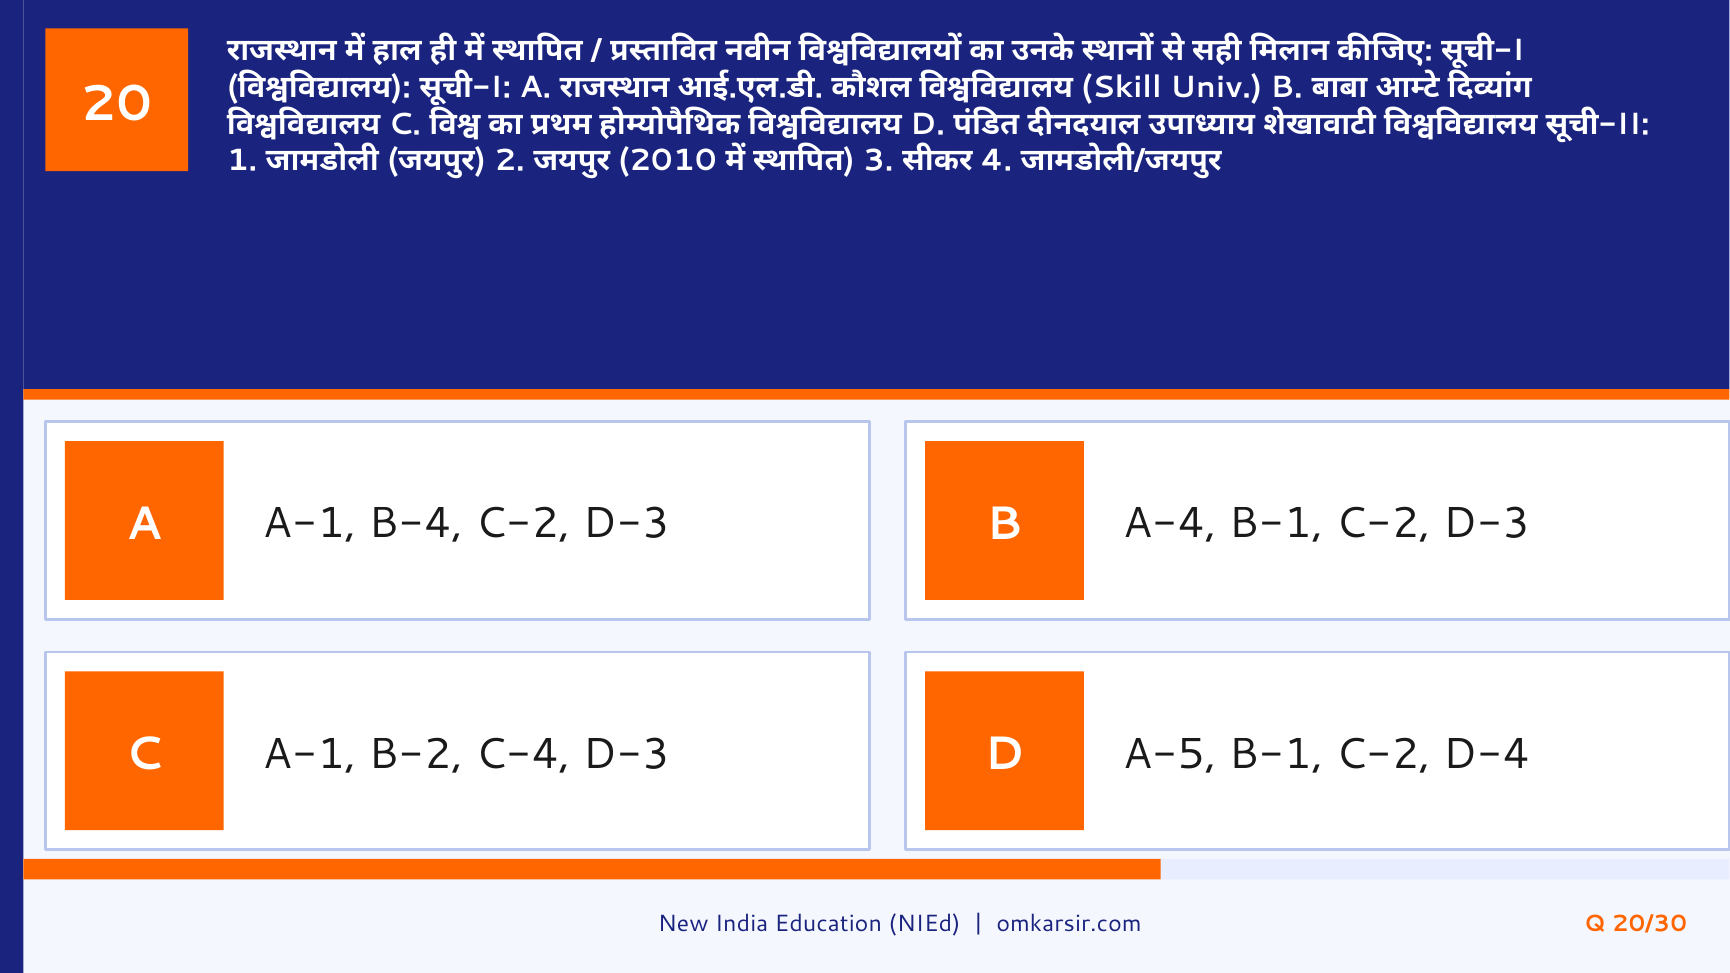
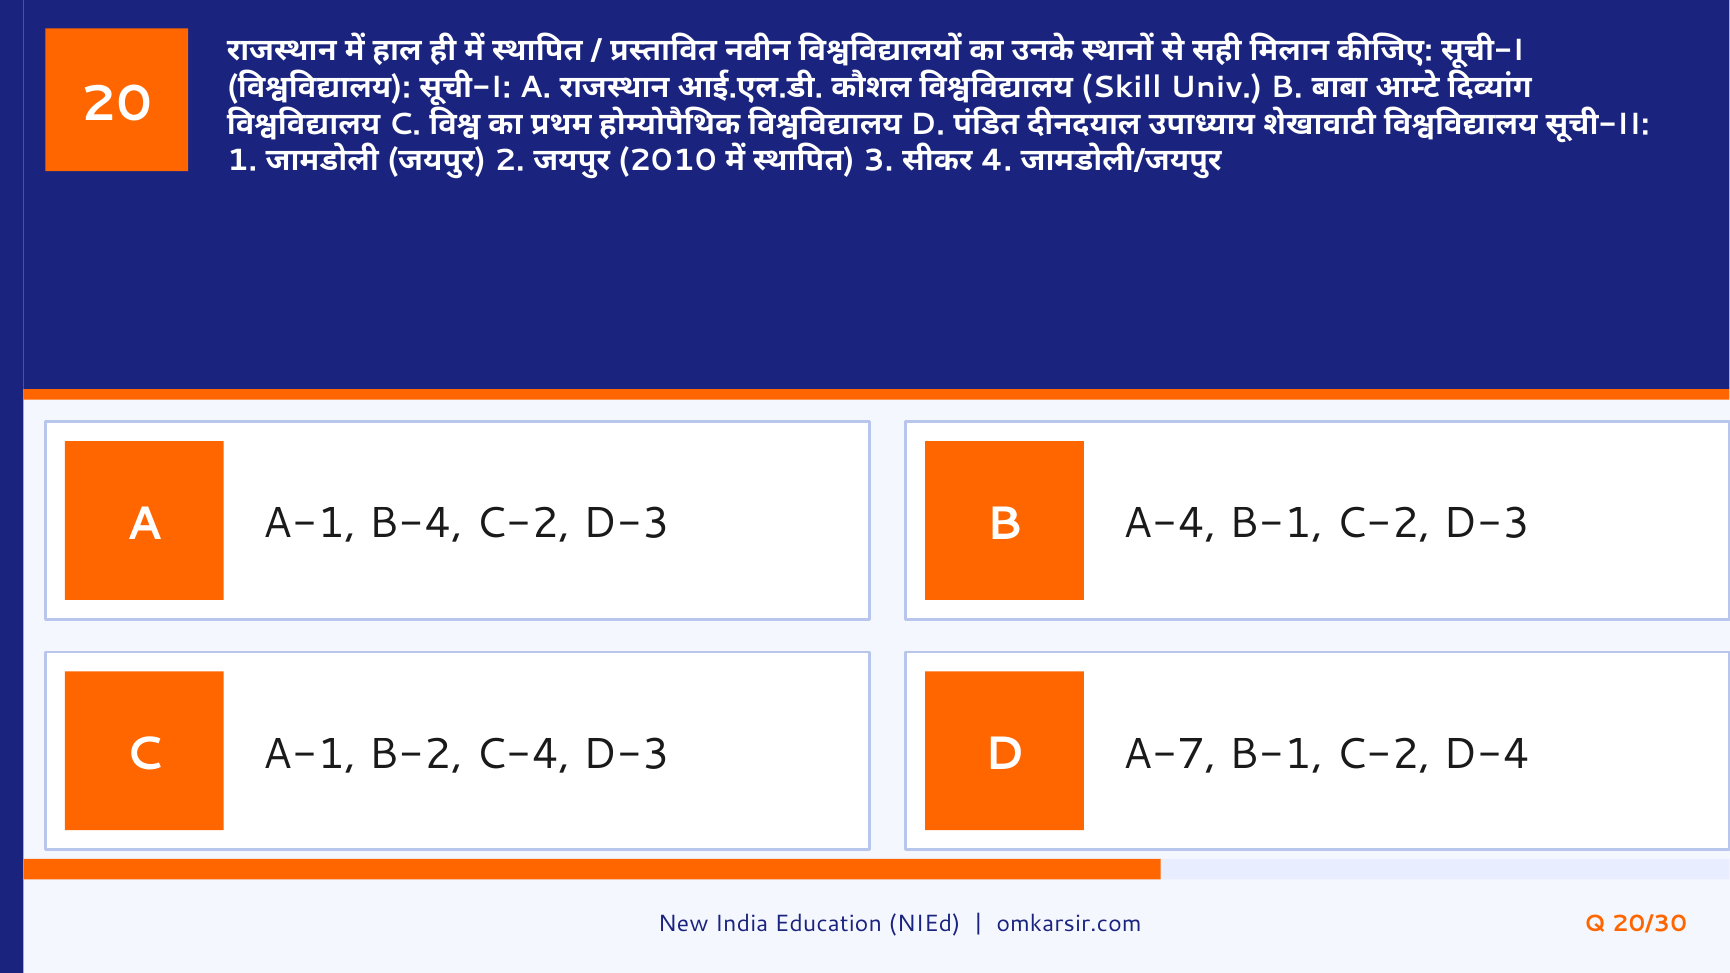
A-5: A-5 -> A-7 (1170, 754)
